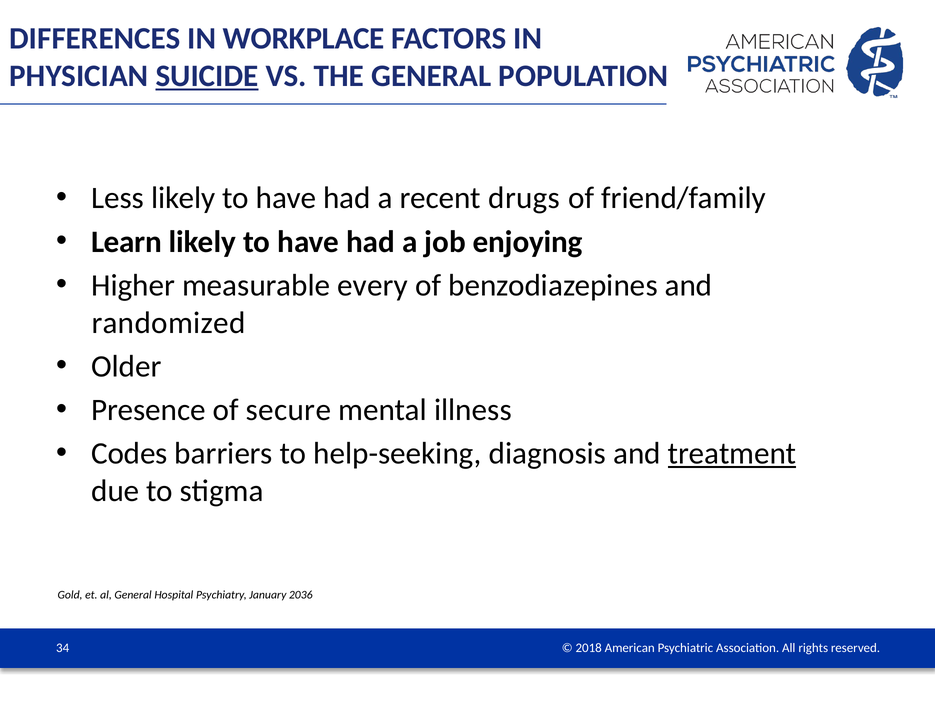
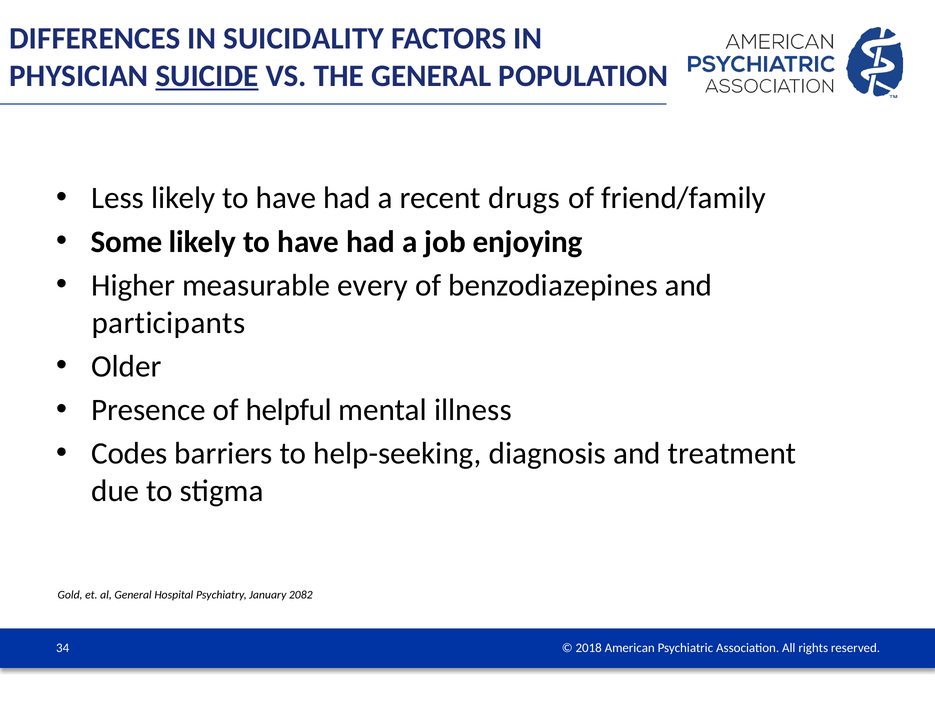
WORKPLACE: WORKPLACE -> SUICIDALITY (304, 39)
Learn: Learn -> Some (127, 242)
randomized: randomized -> participants (169, 323)
secure: secure -> helpful (289, 410)
treatment underline: present -> none (732, 454)
2036: 2036 -> 2082 (301, 595)
